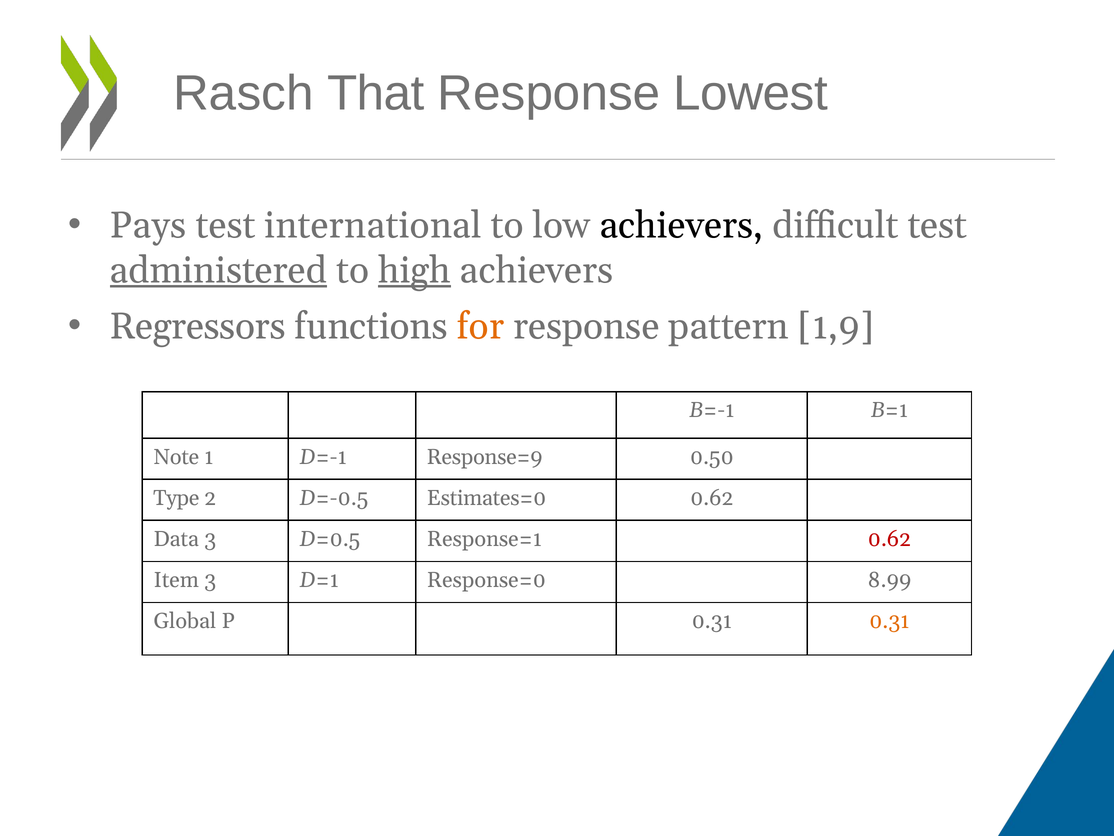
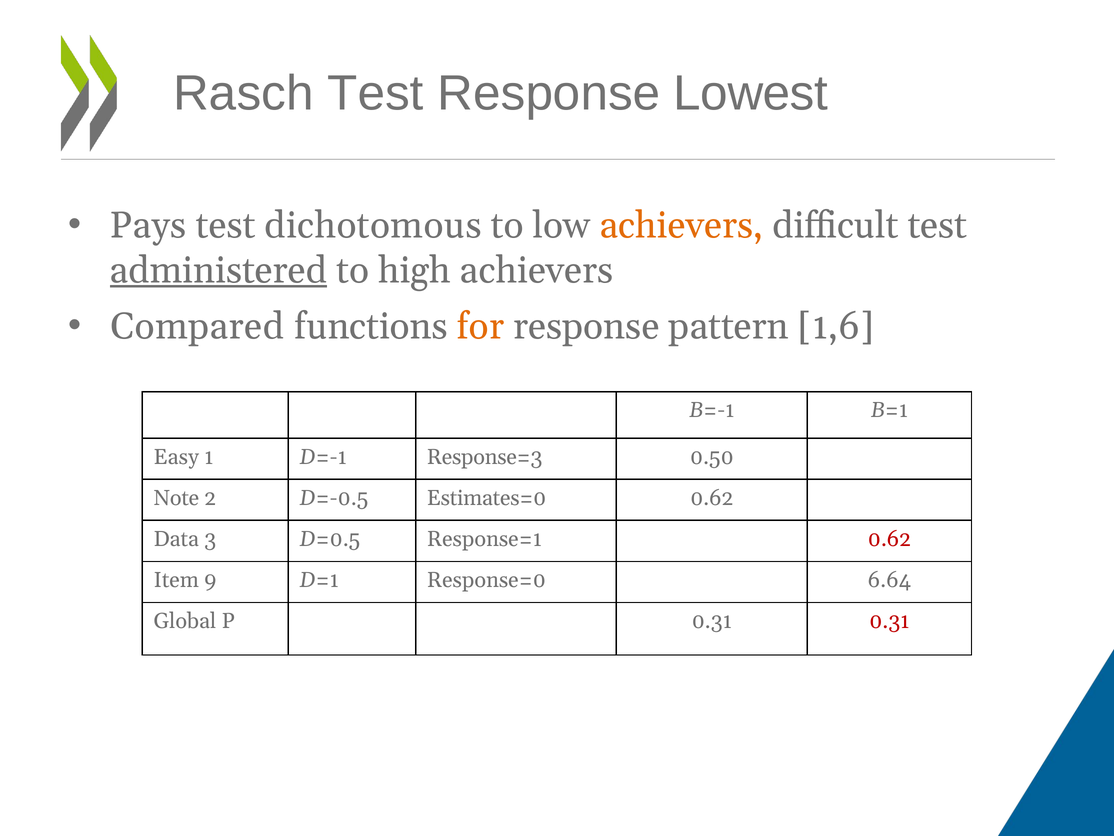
Rasch That: That -> Test (376, 93)
international: international -> dichotomous (373, 226)
achievers colour: black -> orange (681, 226)
high underline: present -> none (415, 270)
Regressors: Regressors -> Compared (197, 327)
1,9: 1,9 -> 1,6 (836, 327)
Note: Note -> Easy (176, 457)
Response=9: Response=9 -> Response=3 (485, 457)
Type: Type -> Note (176, 498)
Item 3: 3 -> 9 (210, 580)
8.99: 8.99 -> 6.64 (889, 580)
0.31 colour: orange -> red (889, 621)
